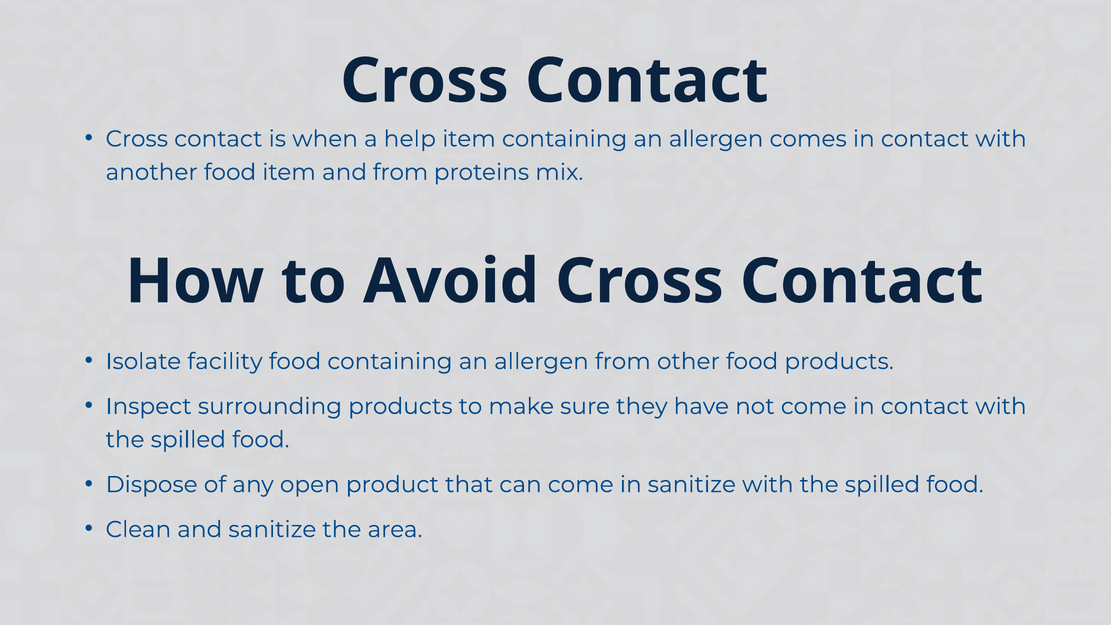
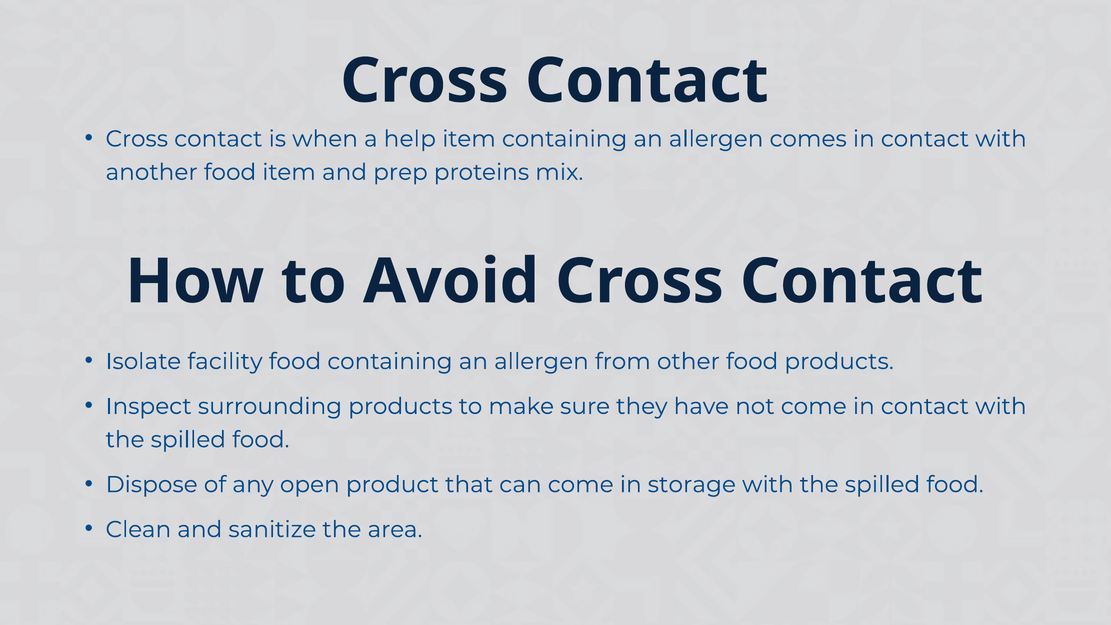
and from: from -> prep (400, 172)
in sanitize: sanitize -> storage (692, 485)
